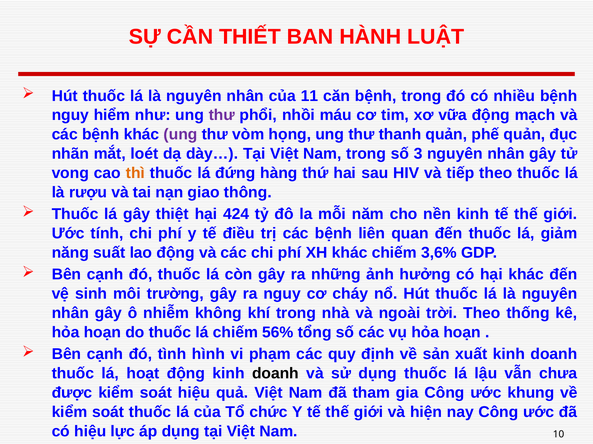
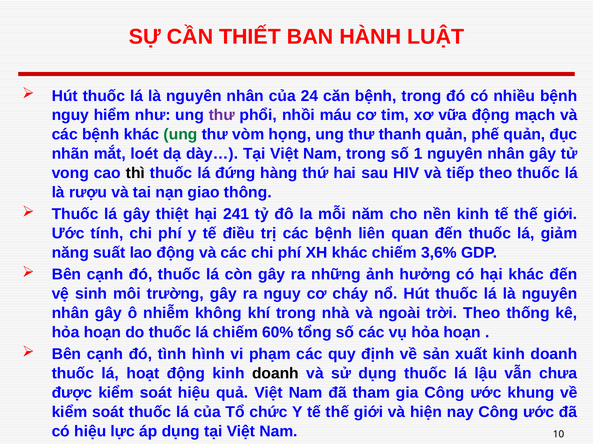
11: 11 -> 24 (309, 96)
ung colour: purple -> green (181, 135)
3: 3 -> 1 (418, 154)
thì colour: orange -> black (135, 173)
424: 424 -> 241 (236, 214)
56%: 56% -> 60% (278, 333)
